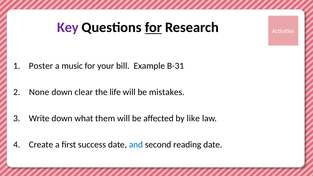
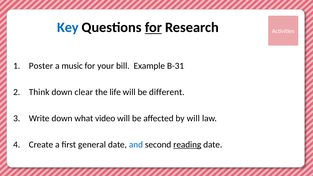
Key colour: purple -> blue (68, 27)
None: None -> Think (39, 92)
mistakes: mistakes -> different (167, 92)
them: them -> video (105, 118)
by like: like -> will (193, 118)
success: success -> general (92, 145)
reading underline: none -> present (187, 145)
